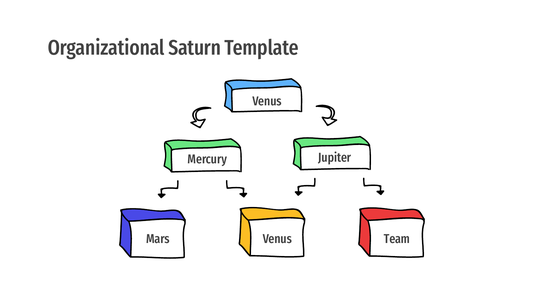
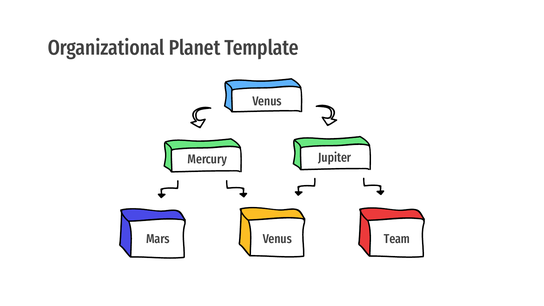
Saturn: Saturn -> Planet (195, 48)
